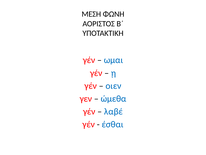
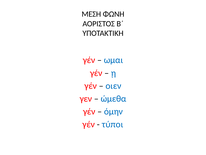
λαβέ: λαβέ -> όμην (114, 111)
έσθαι: έσθαι -> τύποι (113, 124)
